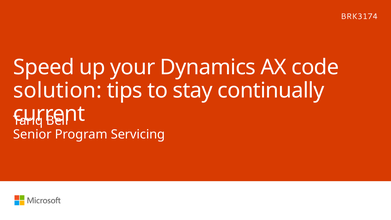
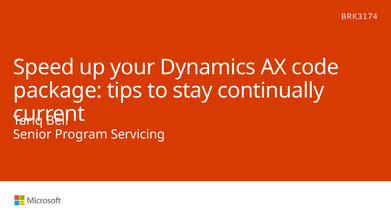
solution: solution -> package (58, 90)
